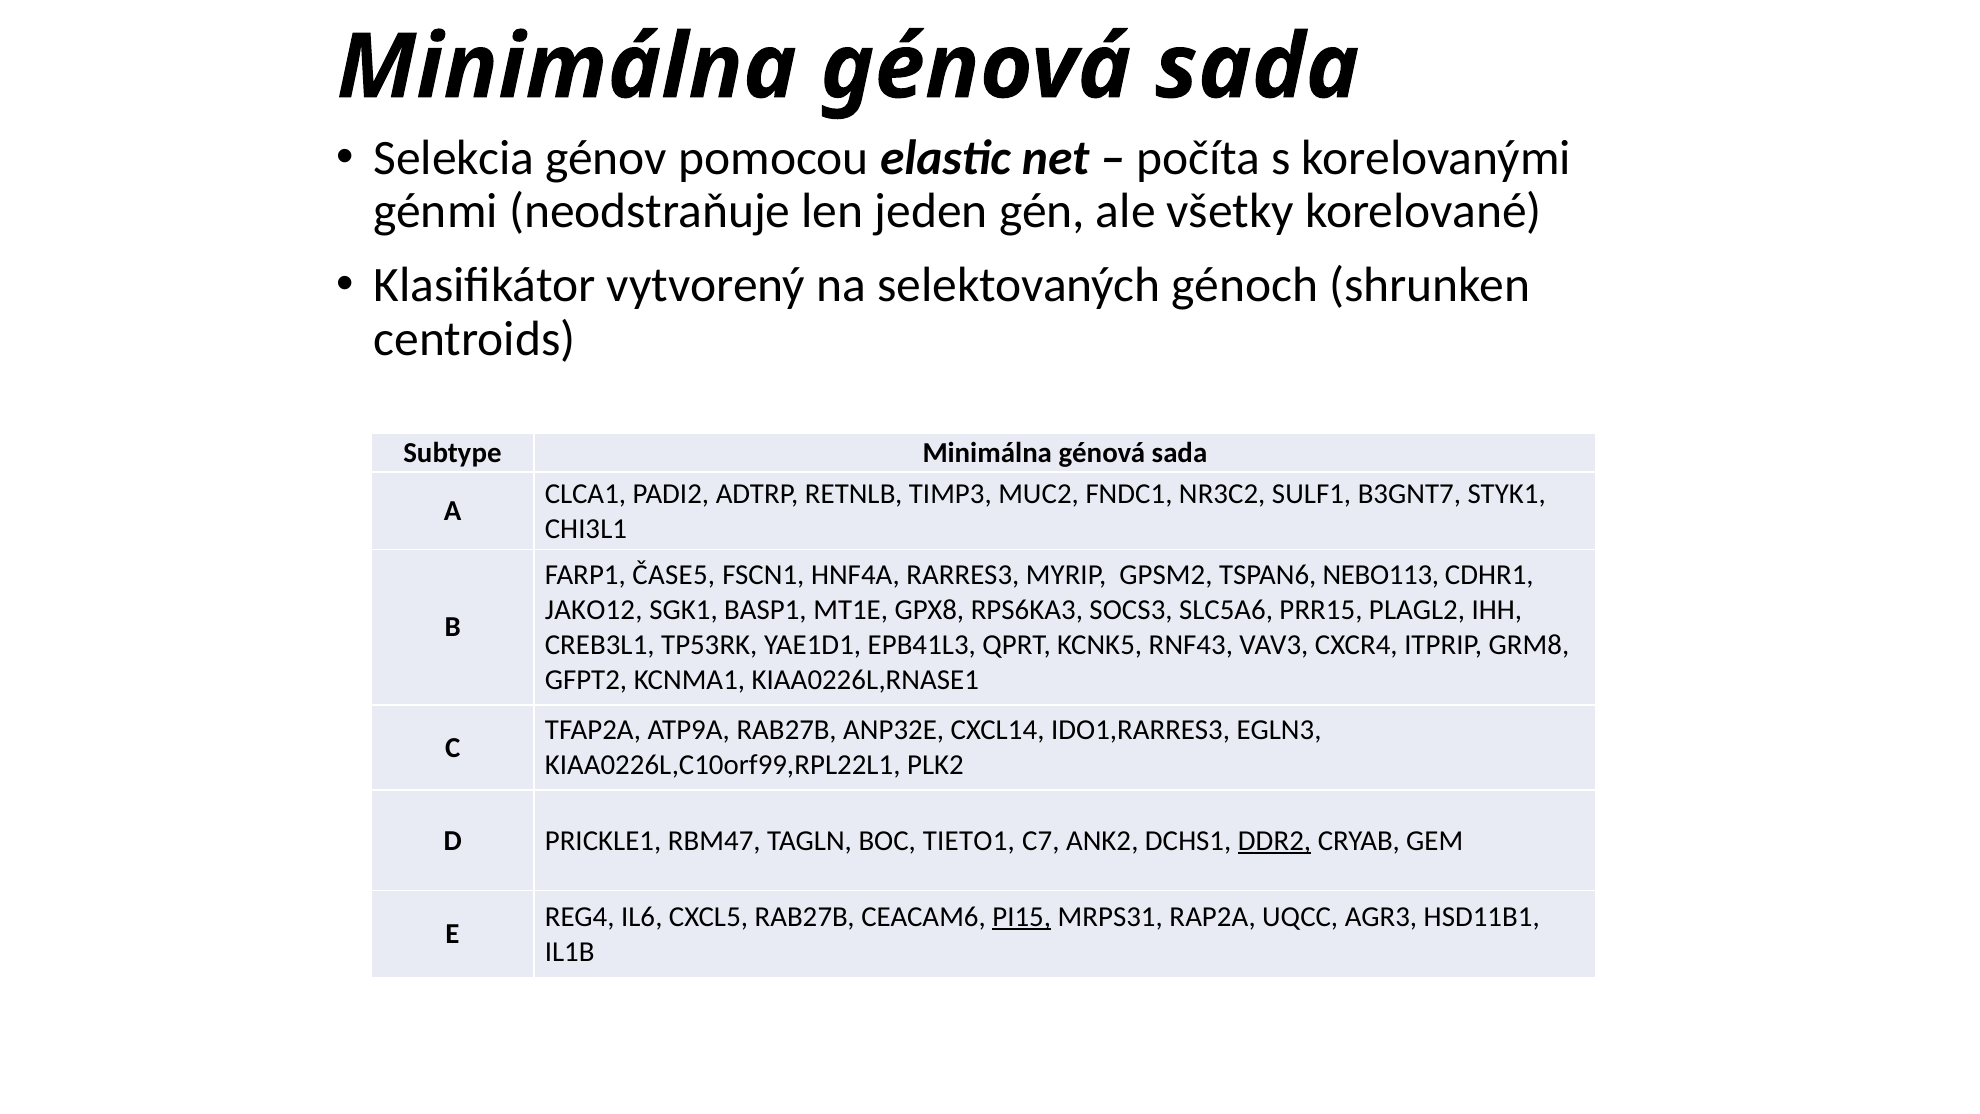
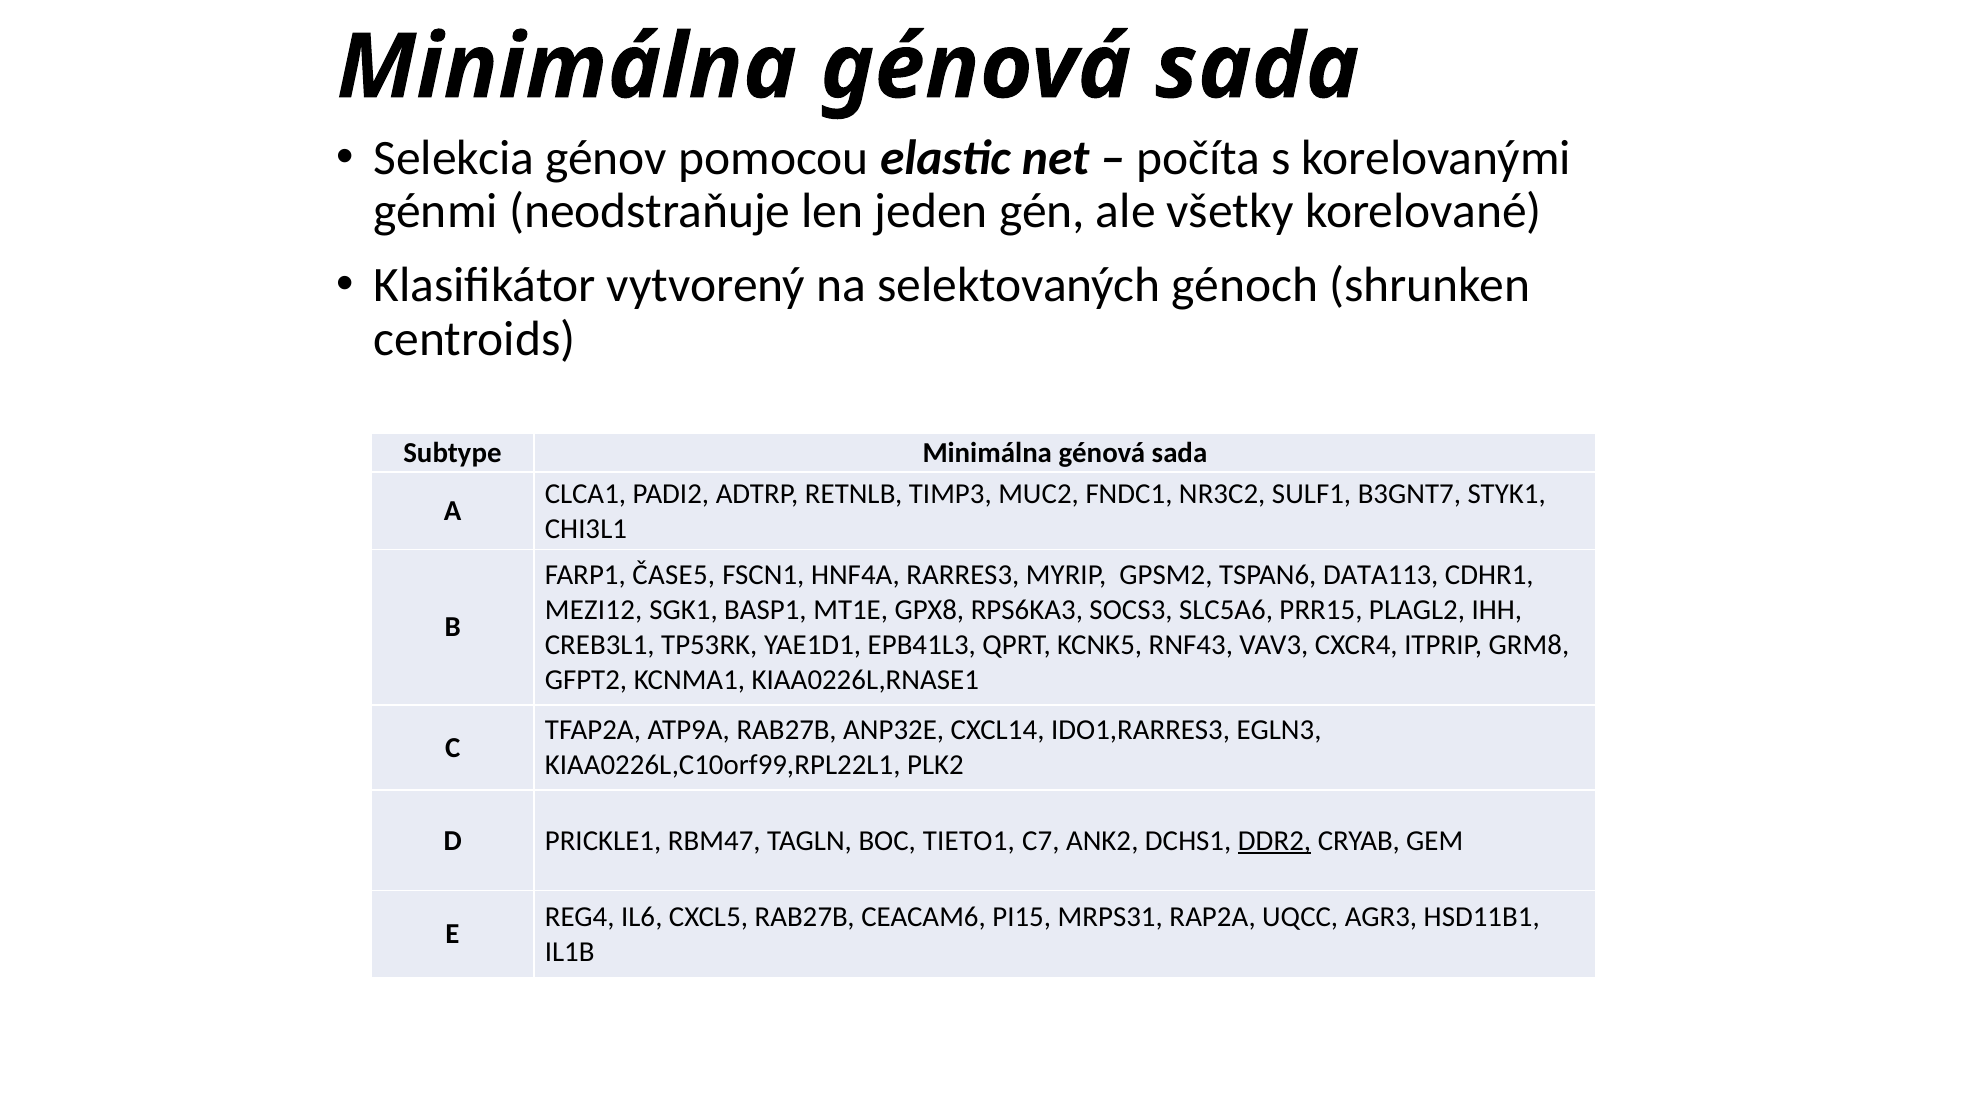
NEBO113: NEBO113 -> DATA113 (1381, 575)
JAKO12: JAKO12 -> MEZI12 (594, 610)
PI15 underline: present -> none (1022, 917)
